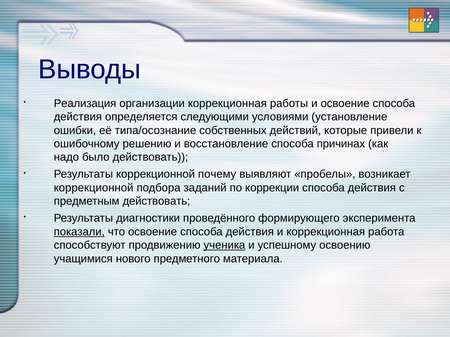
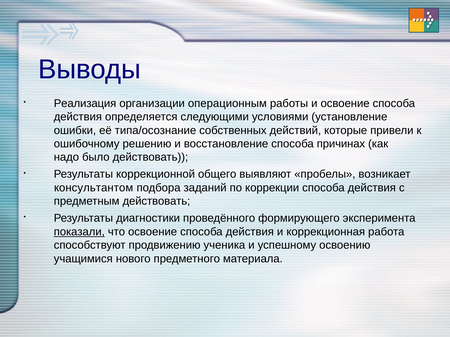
организации коррекционная: коррекционная -> операционным (227, 103)
почему: почему -> общего (217, 175)
коррекционной: коррекционной -> консультантом (94, 188)
ученика underline: present -> none (224, 246)
